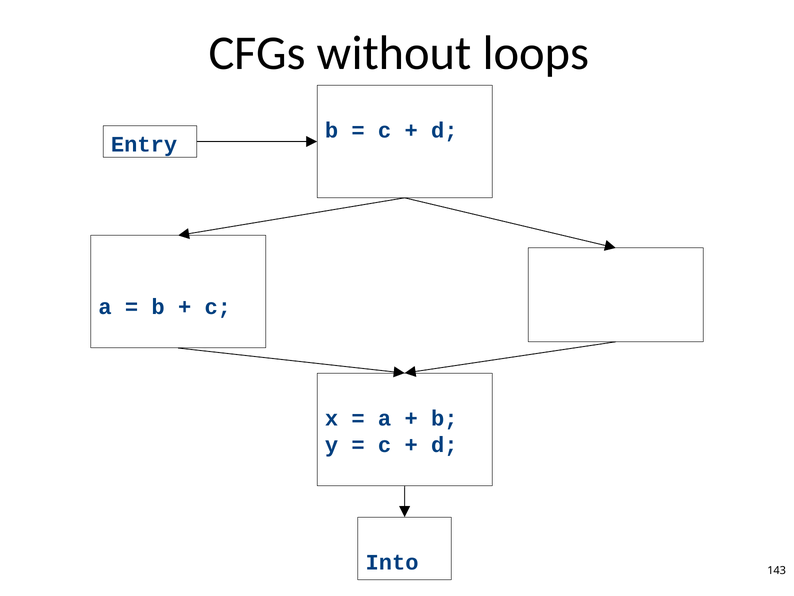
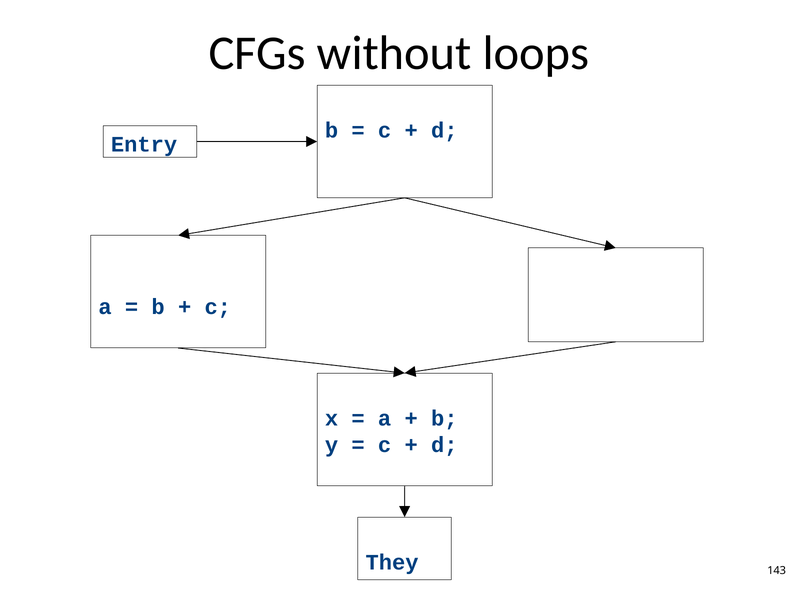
Into: Into -> They (392, 562)
